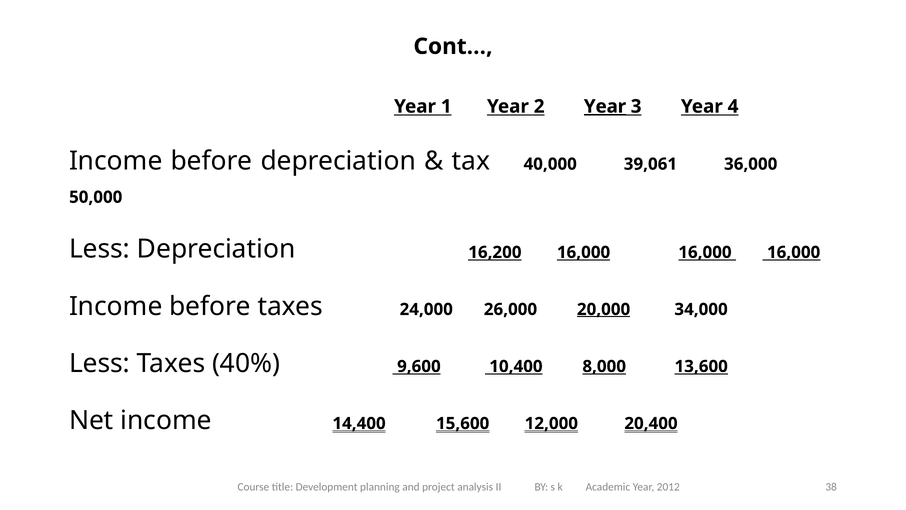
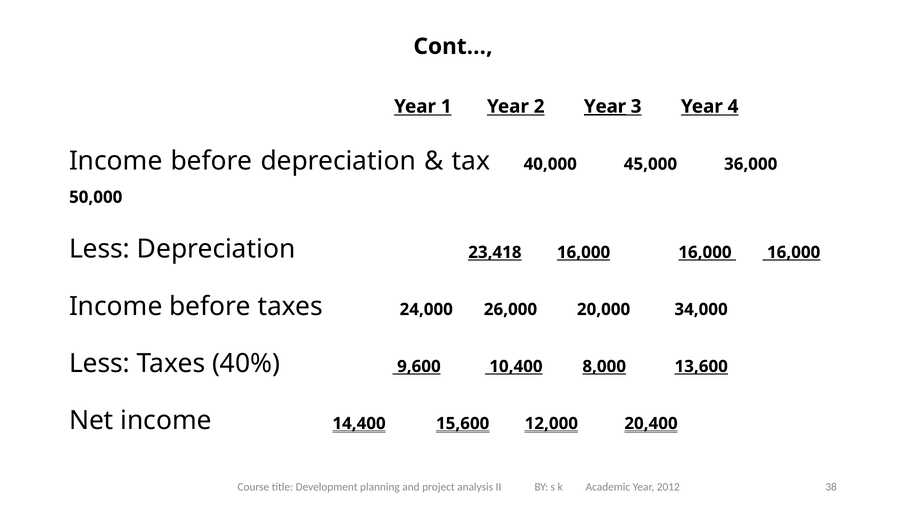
39,061: 39,061 -> 45,000 (650, 164)
16,200: 16,200 -> 23,418 (495, 252)
20,000 underline: present -> none (604, 309)
